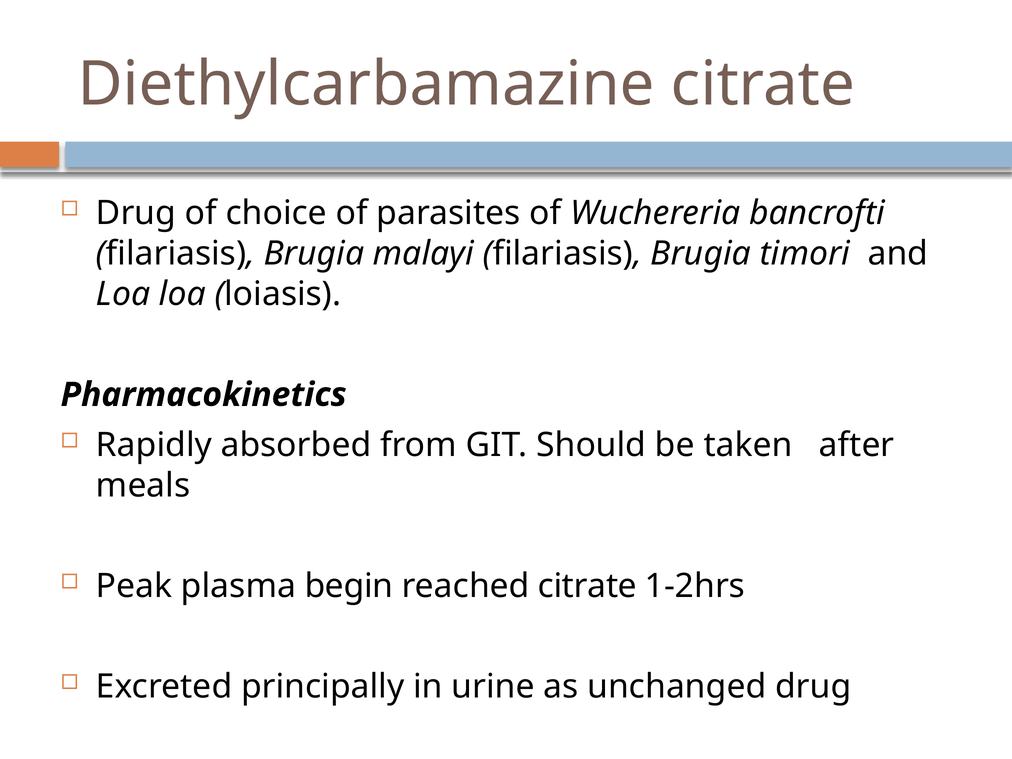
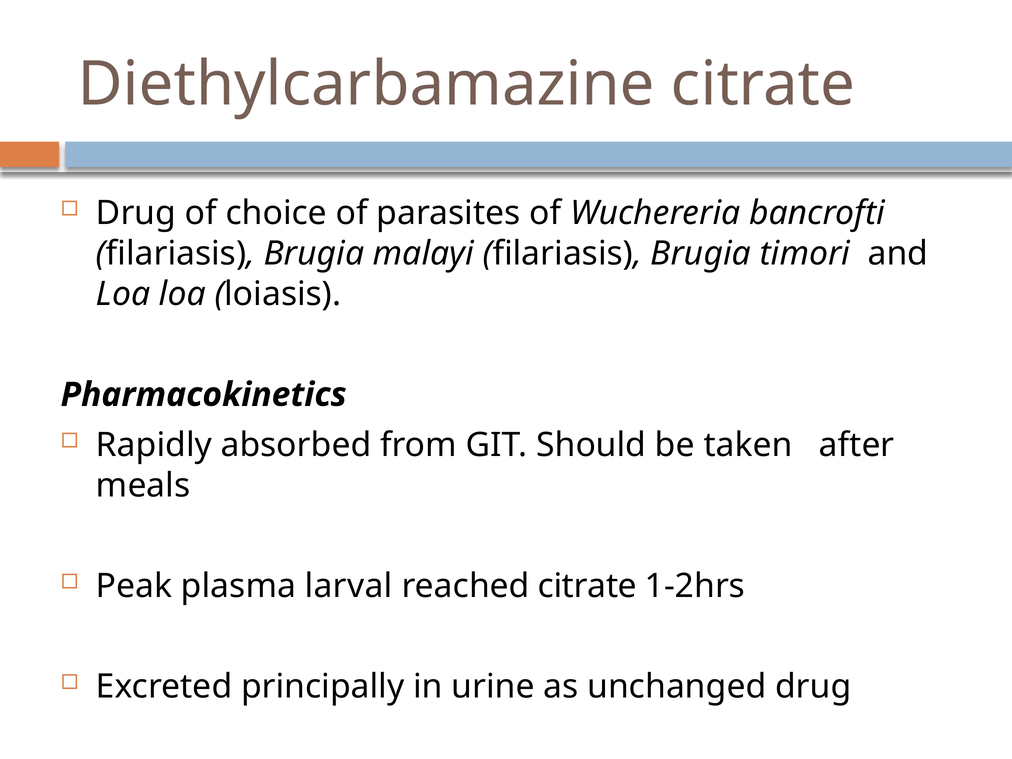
begin: begin -> larval (349, 586)
